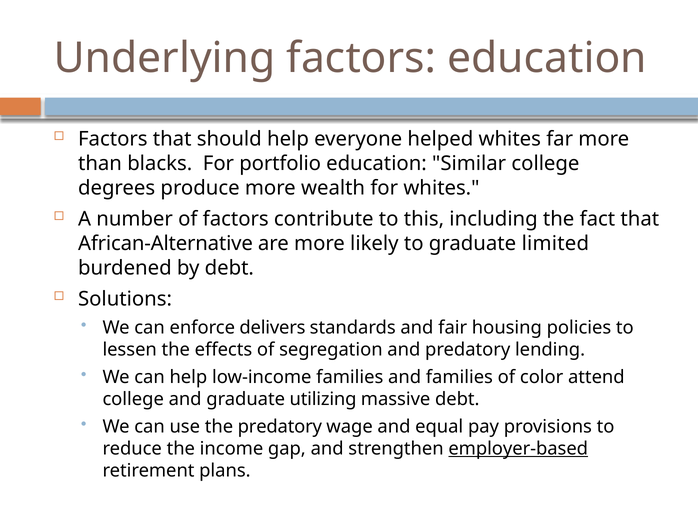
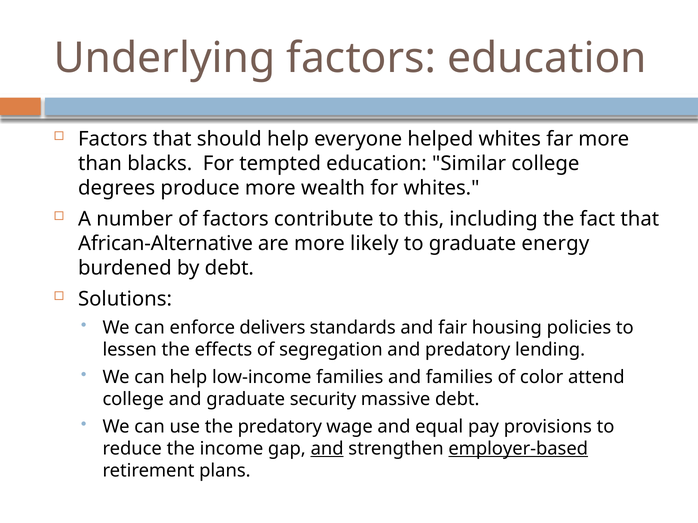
portfolio: portfolio -> tempted (280, 164)
limited: limited -> energy (555, 244)
utilizing: utilizing -> security (323, 399)
and underline: none -> present (327, 449)
